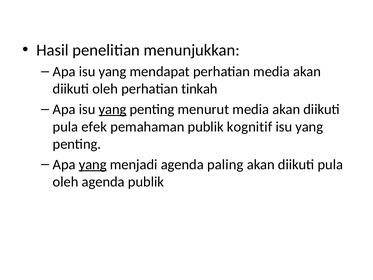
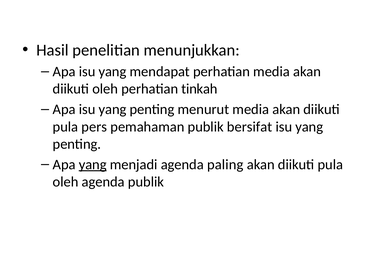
yang underline: present -> none (113, 109)
efek: efek -> pers (94, 127)
kognitif: kognitif -> bersifat (250, 127)
